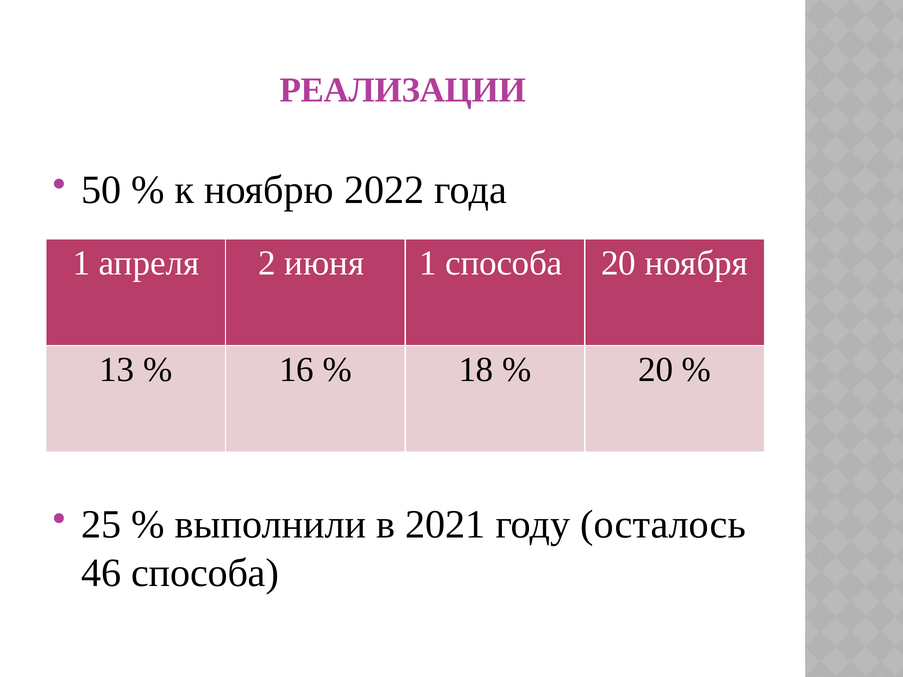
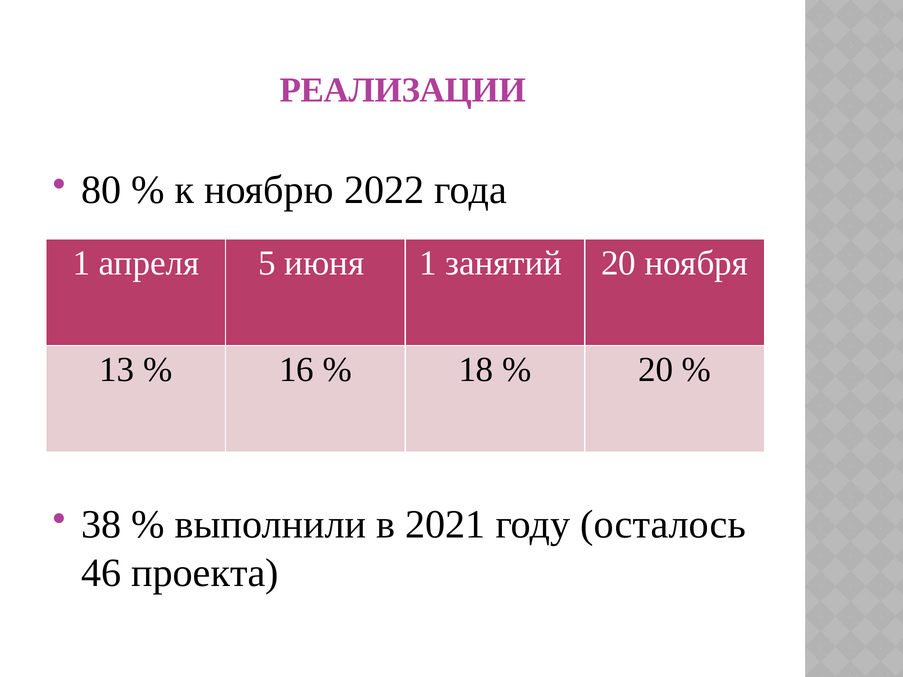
50: 50 -> 80 (101, 190)
2: 2 -> 5 (267, 263)
1 способа: способа -> занятий (504, 263)
25: 25 -> 38 (101, 525)
46 способа: способа -> проекта (205, 573)
